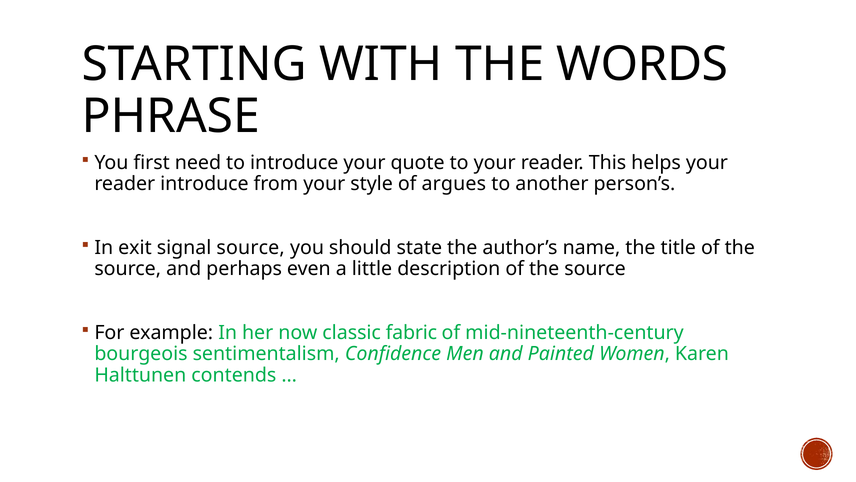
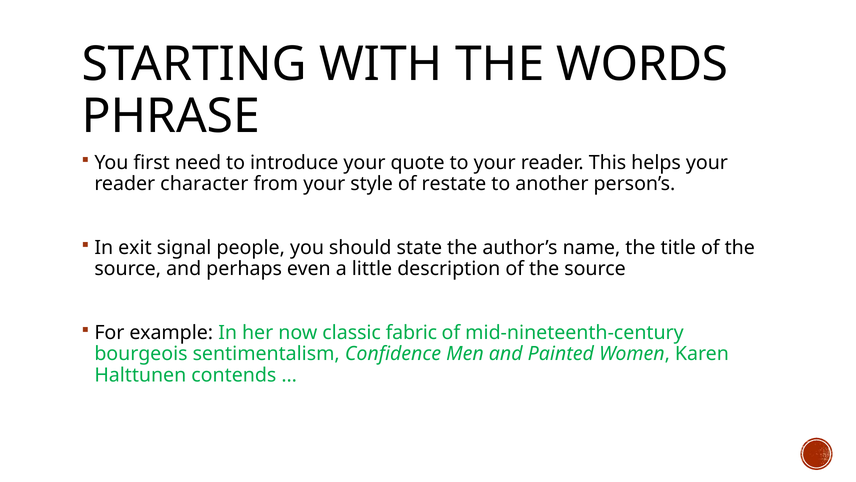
reader introduce: introduce -> character (204, 184)
argues: argues -> restate (454, 184)
signal source: source -> people (251, 247)
